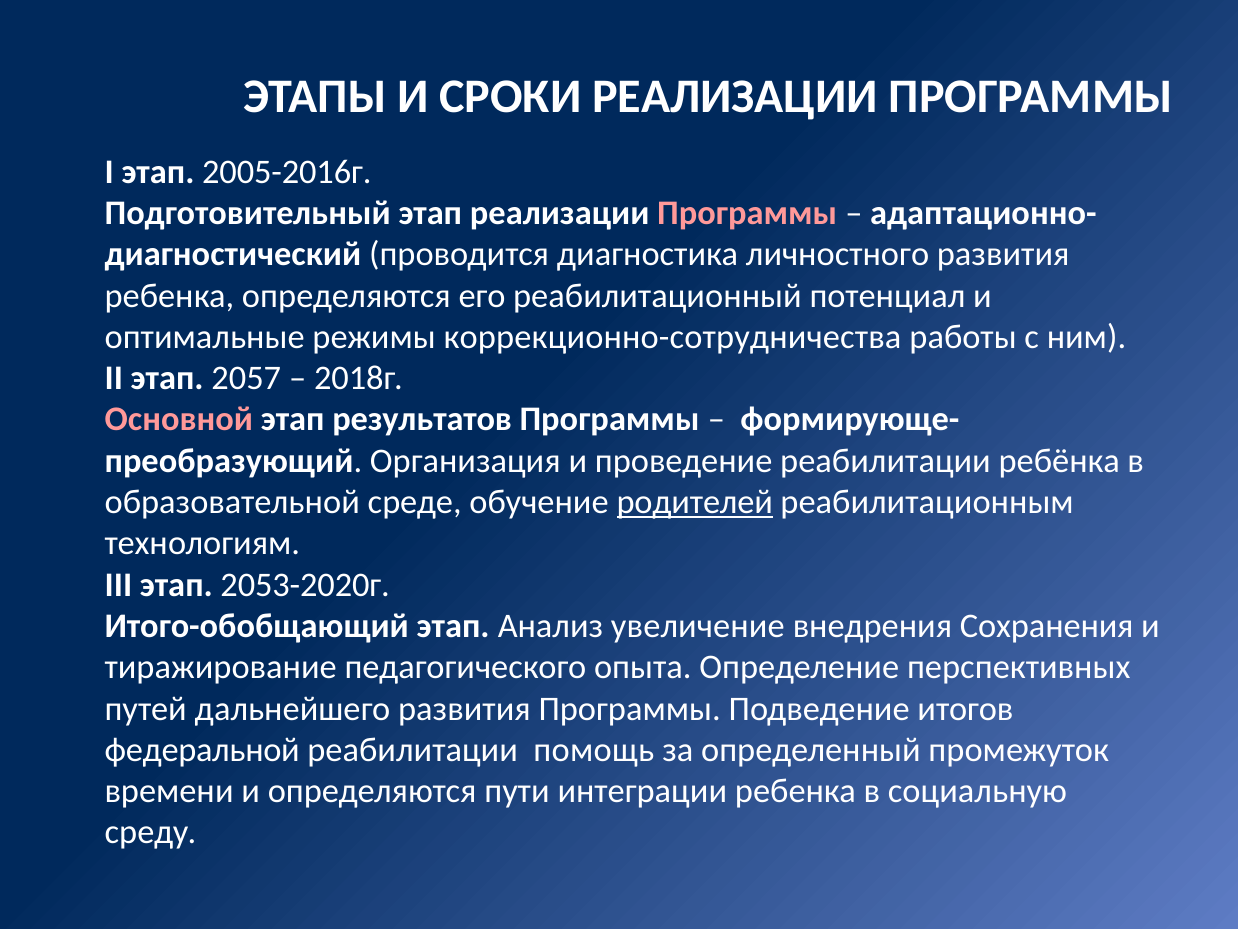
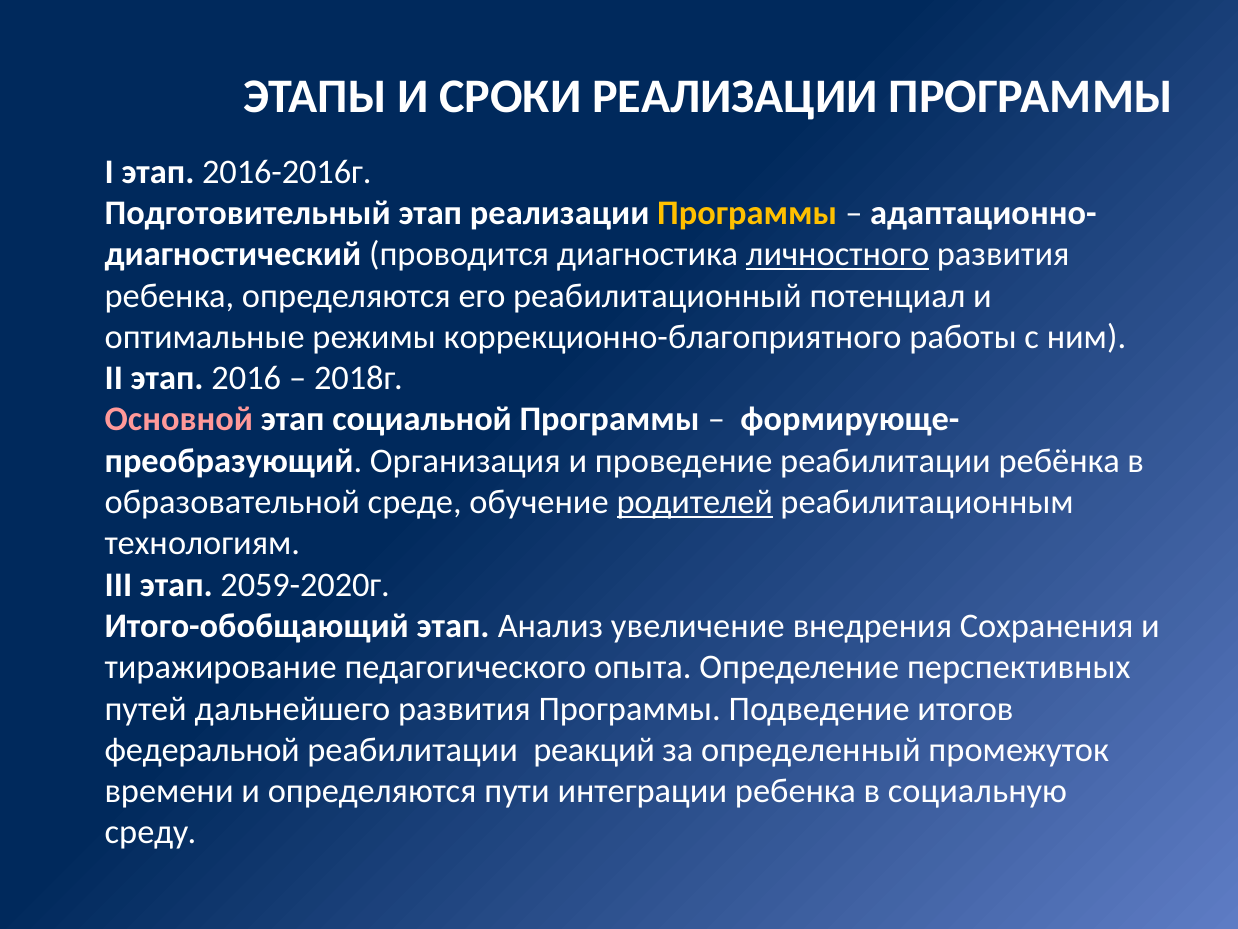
2005-2016г: 2005-2016г -> 2016-2016г (287, 172)
Программы colour: pink -> yellow (747, 213)
личностного underline: none -> present (838, 254)
коррекционно-сотрудничества: коррекционно-сотрудничества -> коррекционно-благоприятного (673, 337)
2057: 2057 -> 2016 (246, 378)
результатов: результатов -> социальной (422, 419)
2053-2020г: 2053-2020г -> 2059-2020г (305, 584)
помощь: помощь -> реакций (594, 750)
